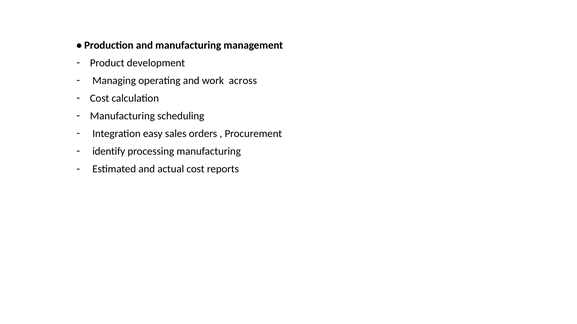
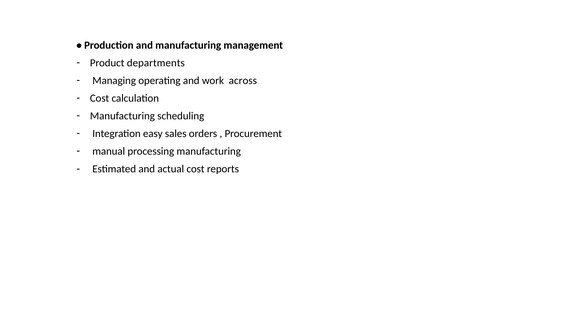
development: development -> departments (156, 63)
identify: identify -> manual (109, 151)
